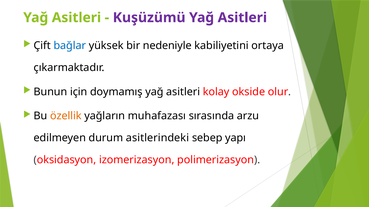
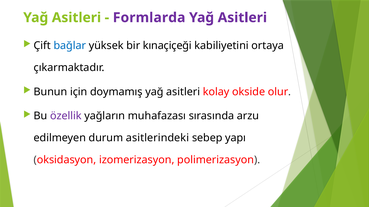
Kuşüzümü: Kuşüzümü -> Formlarda (149, 18)
nedeniyle: nedeniyle -> kınaçiçeği (167, 46)
özellik colour: orange -> purple (66, 116)
